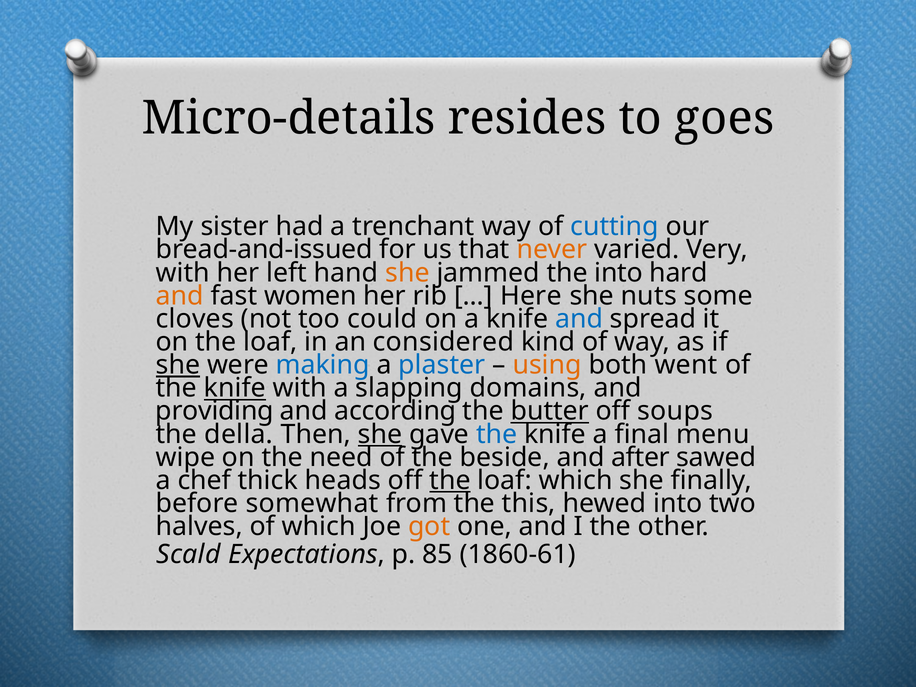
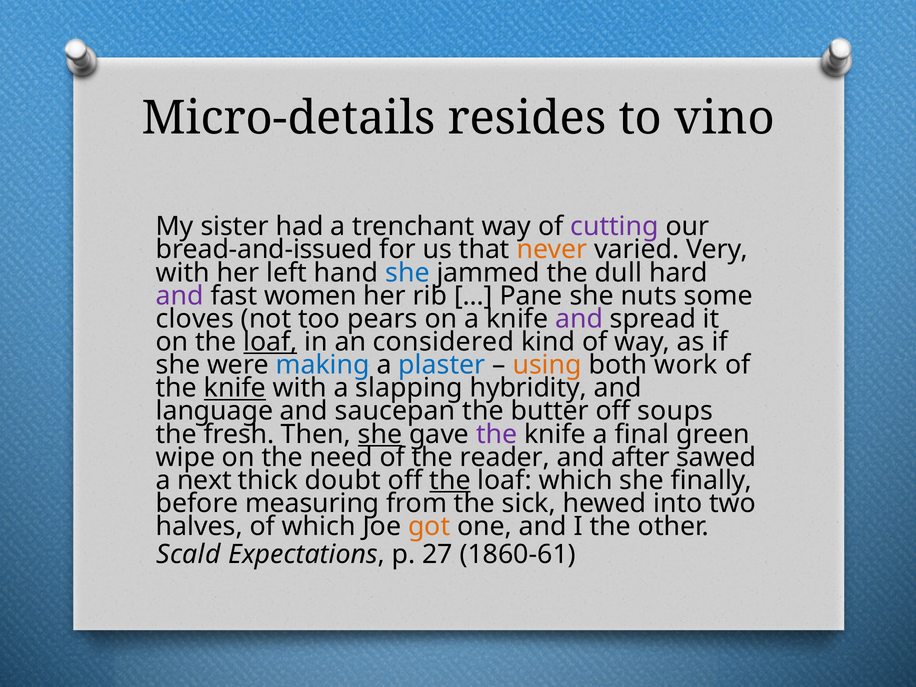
goes: goes -> vino (725, 118)
cutting colour: blue -> purple (615, 227)
she colour: orange -> blue (407, 273)
the into: into -> dull (618, 273)
and colour: orange -> purple (180, 296)
Here: Here -> Pane (531, 296)
could: could -> pears (382, 319)
and colour: blue -> purple (579, 319)
loaf underline: none -> present (270, 342)
she underline: present -> none (178, 365)
went: went -> work (686, 365)
domains: domains -> hybridity (528, 388)
providing: providing -> language (214, 411)
according: according -> saucepan (395, 411)
butter underline: present -> none (550, 411)
della: della -> fresh (239, 434)
the colour: blue -> purple (497, 434)
menu: menu -> green (713, 434)
beside: beside -> reader (505, 457)
chef: chef -> next (204, 480)
heads: heads -> doubt (343, 480)
somewhat: somewhat -> measuring (312, 503)
this: this -> sick (529, 503)
85: 85 -> 27 (437, 555)
